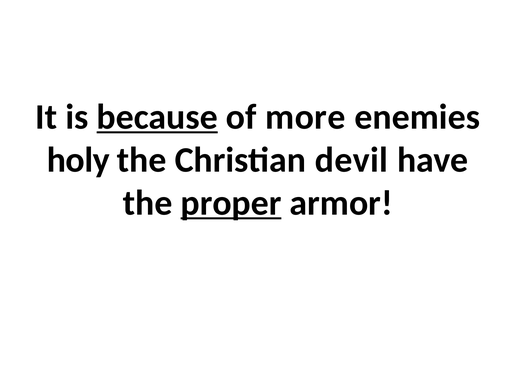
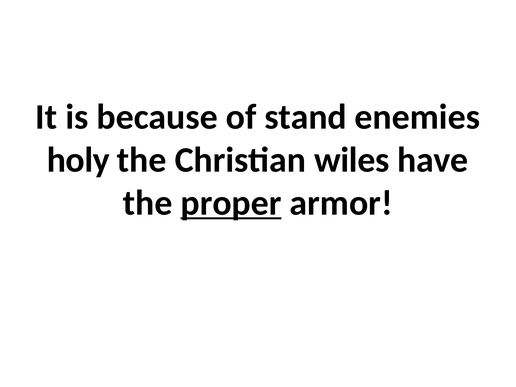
because underline: present -> none (157, 117)
more: more -> stand (306, 117)
devil: devil -> wiles (352, 160)
